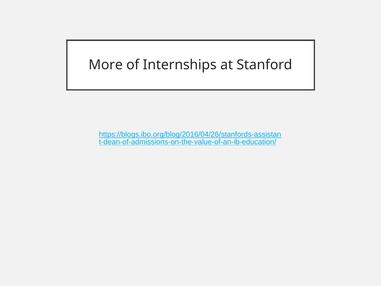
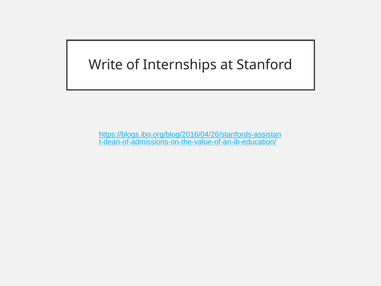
More: More -> Write (106, 65)
